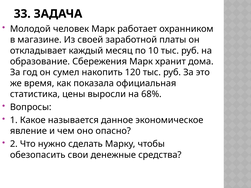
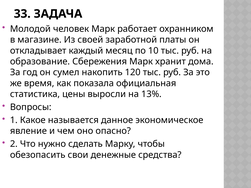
68%: 68% -> 13% (151, 94)
